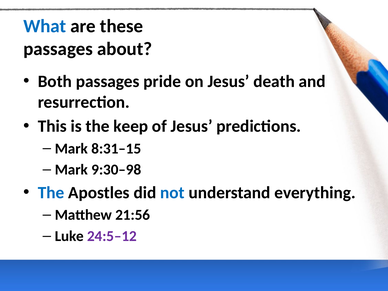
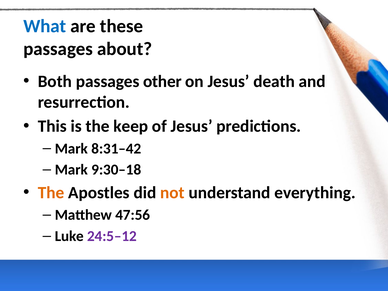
pride: pride -> other (162, 81)
8:31–15: 8:31–15 -> 8:31–42 (116, 149)
9:30–98: 9:30–98 -> 9:30–18 (116, 170)
The colour: blue -> orange (51, 193)
not colour: blue -> orange (172, 193)
21:56: 21:56 -> 47:56 (133, 215)
